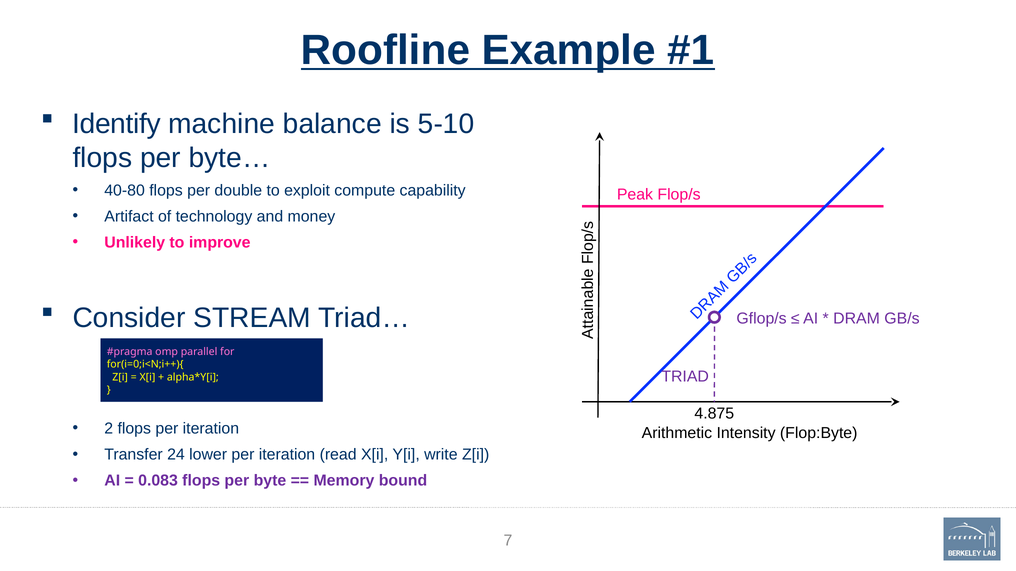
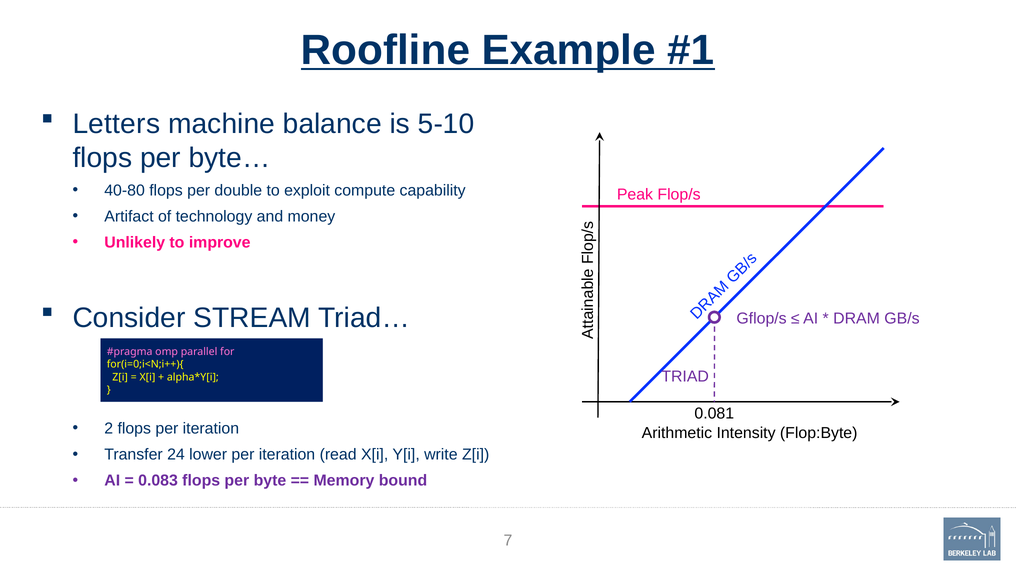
Identify: Identify -> Letters (116, 124)
4.875: 4.875 -> 0.081 (714, 414)
